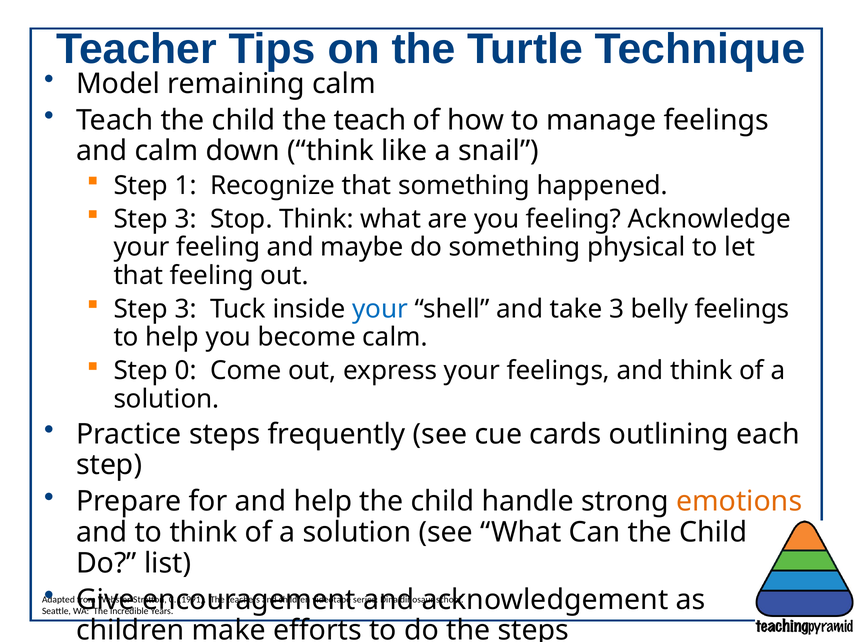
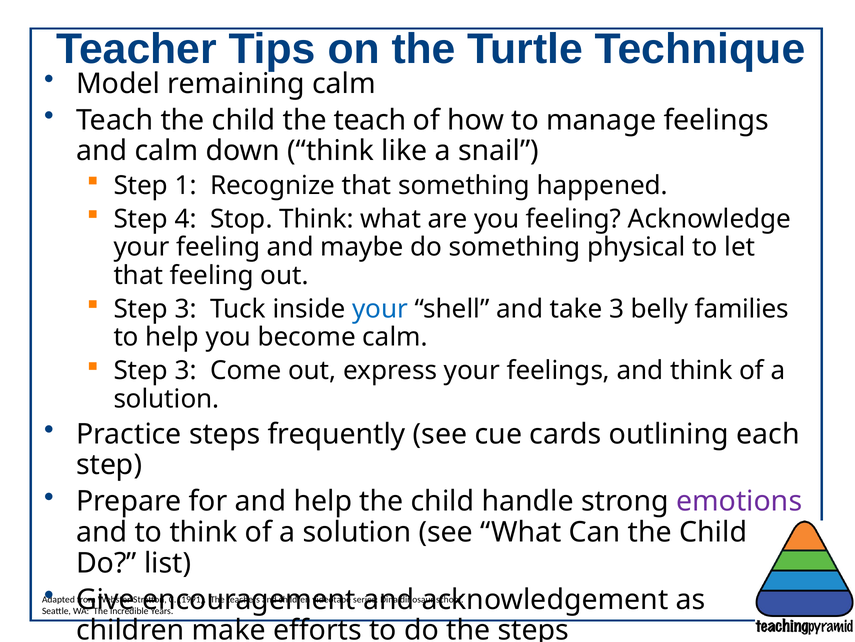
3: 3 -> 4 (186, 219)
belly feelings: feelings -> families (742, 309)
0: 0 -> 3 (186, 370)
emotions colour: orange -> purple (739, 501)
